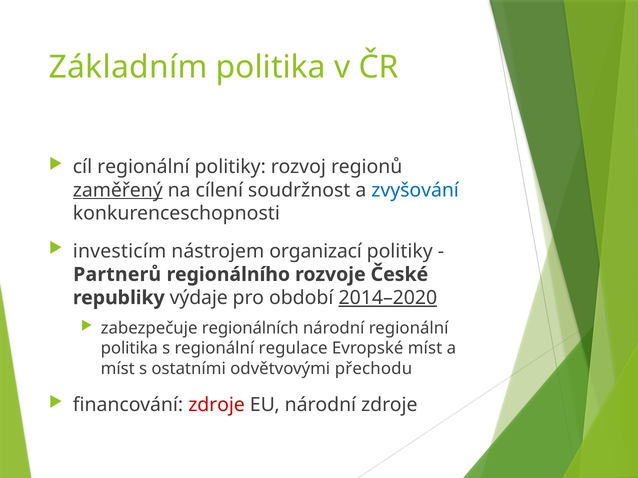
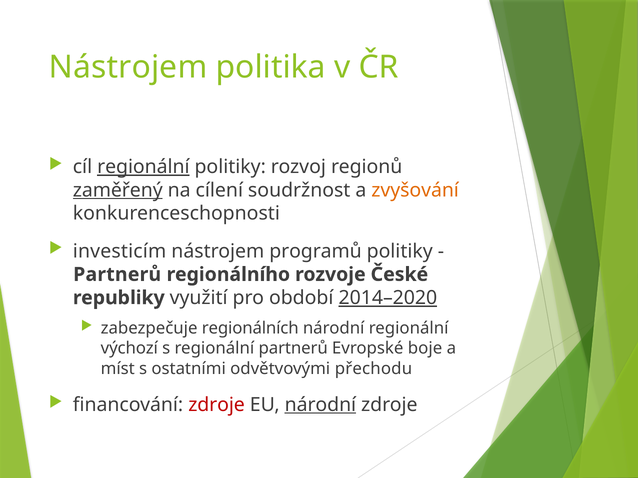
Základním: Základním -> Nástrojem (128, 67)
regionální underline: none -> present (143, 167)
zvyšování colour: blue -> orange (415, 190)
organizací: organizací -> programů (316, 251)
výdaje: výdaje -> využití (199, 298)
politika: politika -> výchozí (129, 349)
regionální regulace: regulace -> partnerů (293, 349)
Evropské míst: míst -> boje (425, 349)
národní underline: none -> present (320, 405)
